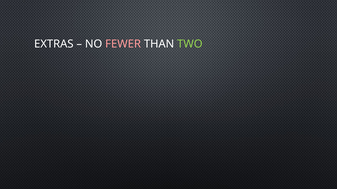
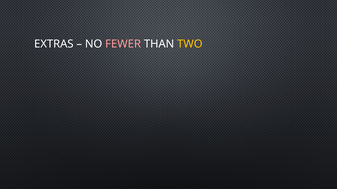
TWO colour: light green -> yellow (190, 44)
